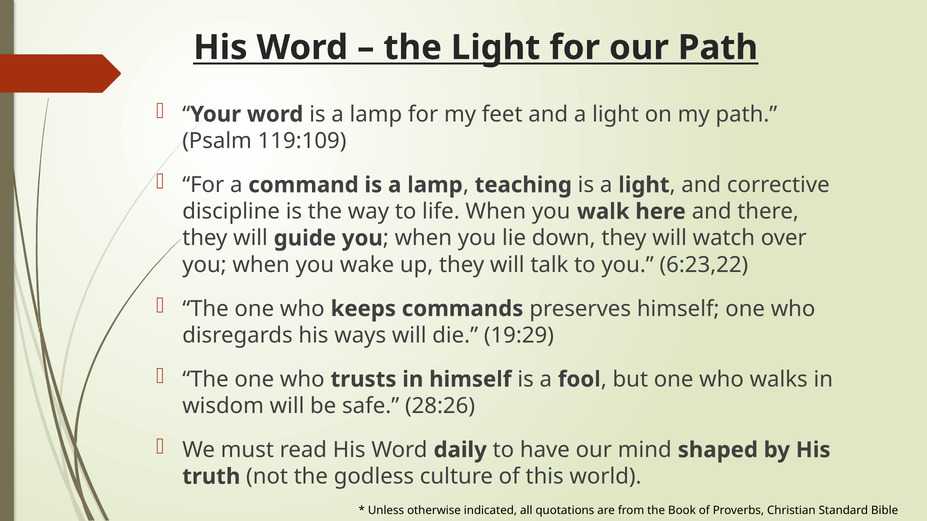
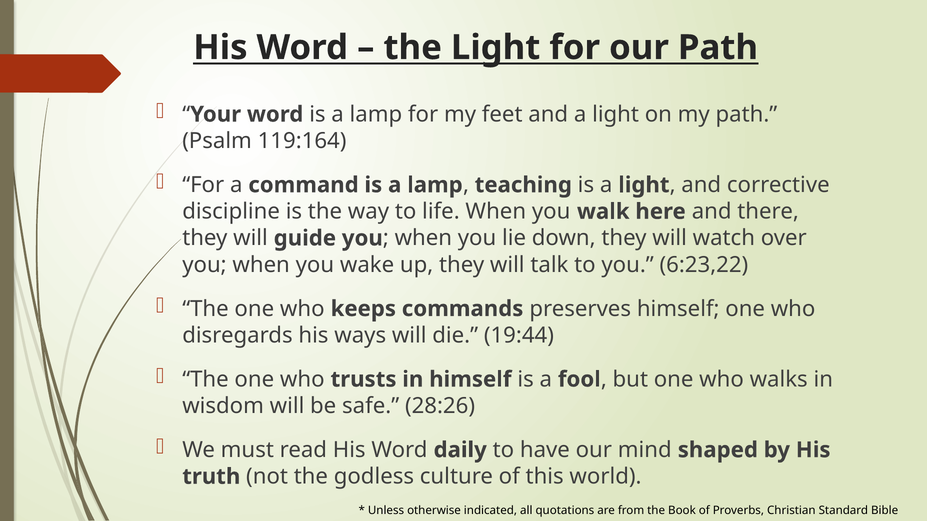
119:109: 119:109 -> 119:164 (302, 141)
19:29: 19:29 -> 19:44 (519, 336)
